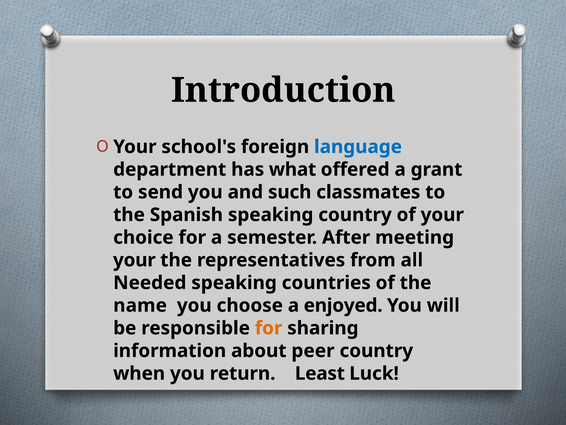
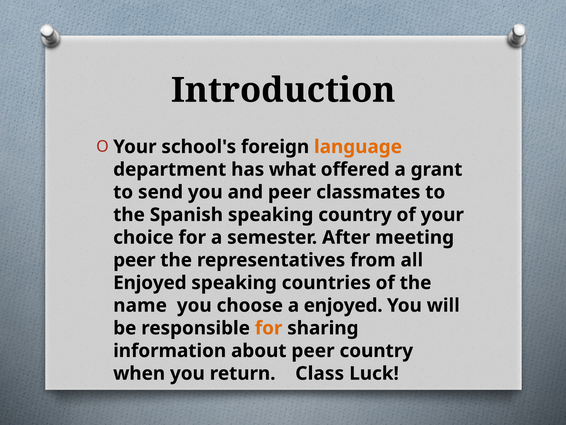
language colour: blue -> orange (358, 147)
and such: such -> peer (290, 192)
your: your -> peer (134, 260)
Needed: Needed -> Enjoyed (150, 282)
Least: Least -> Class (320, 373)
